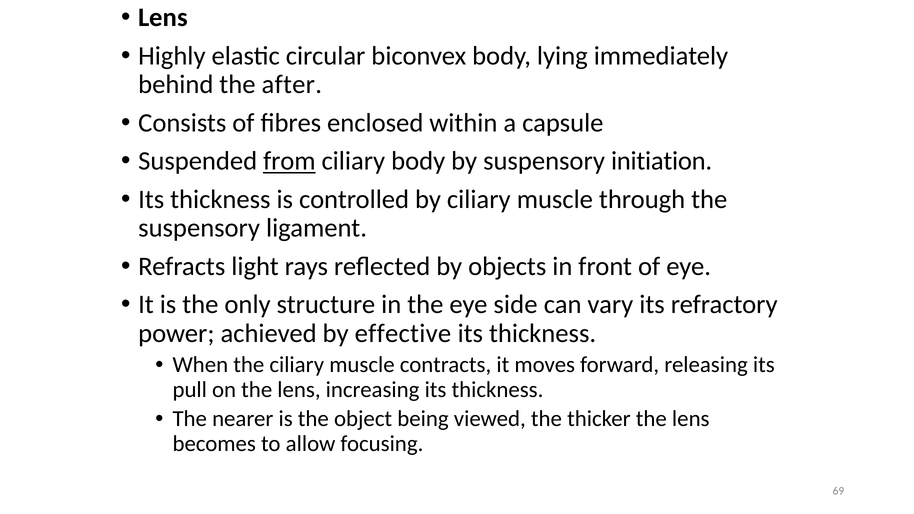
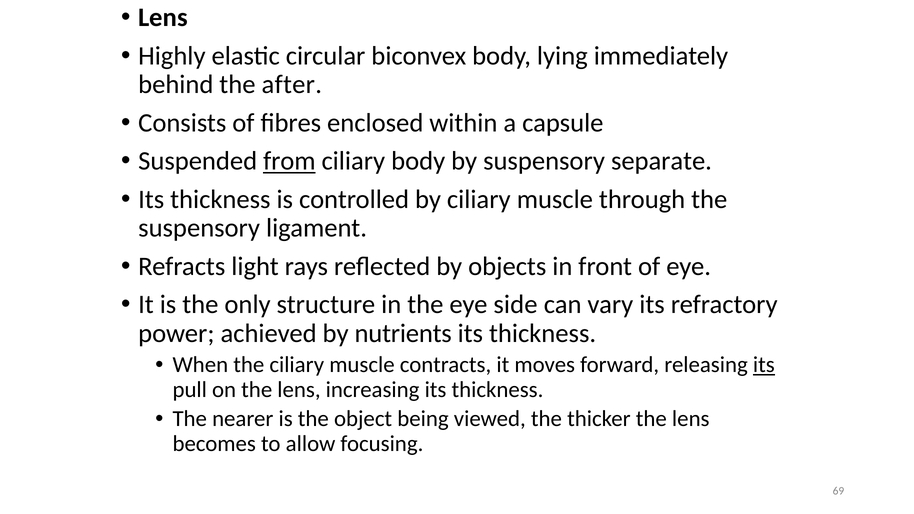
initiation: initiation -> separate (661, 161)
effective: effective -> nutrients (403, 333)
its underline: none -> present (764, 365)
